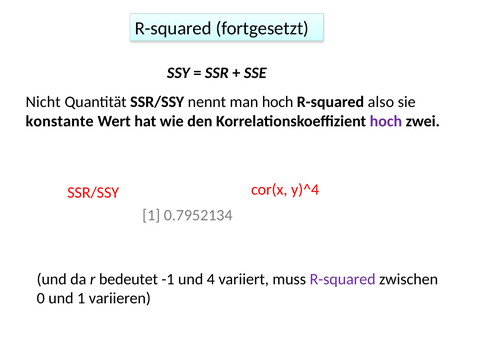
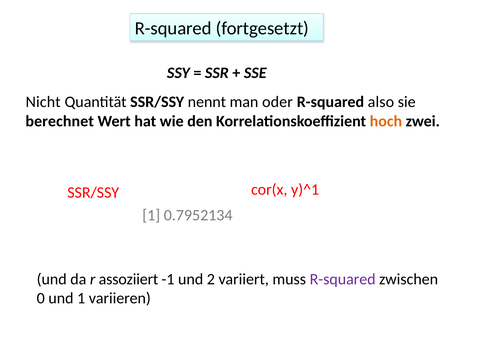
man hoch: hoch -> oder (277, 102)
konstante: konstante -> berechnet (60, 121)
hoch colour: purple -> orange (386, 121)
y)^4: y)^4 -> y)^1 (305, 190)
bedeutet: bedeutet -> assoziiert (129, 279)
4: 4 -> 2 (211, 279)
